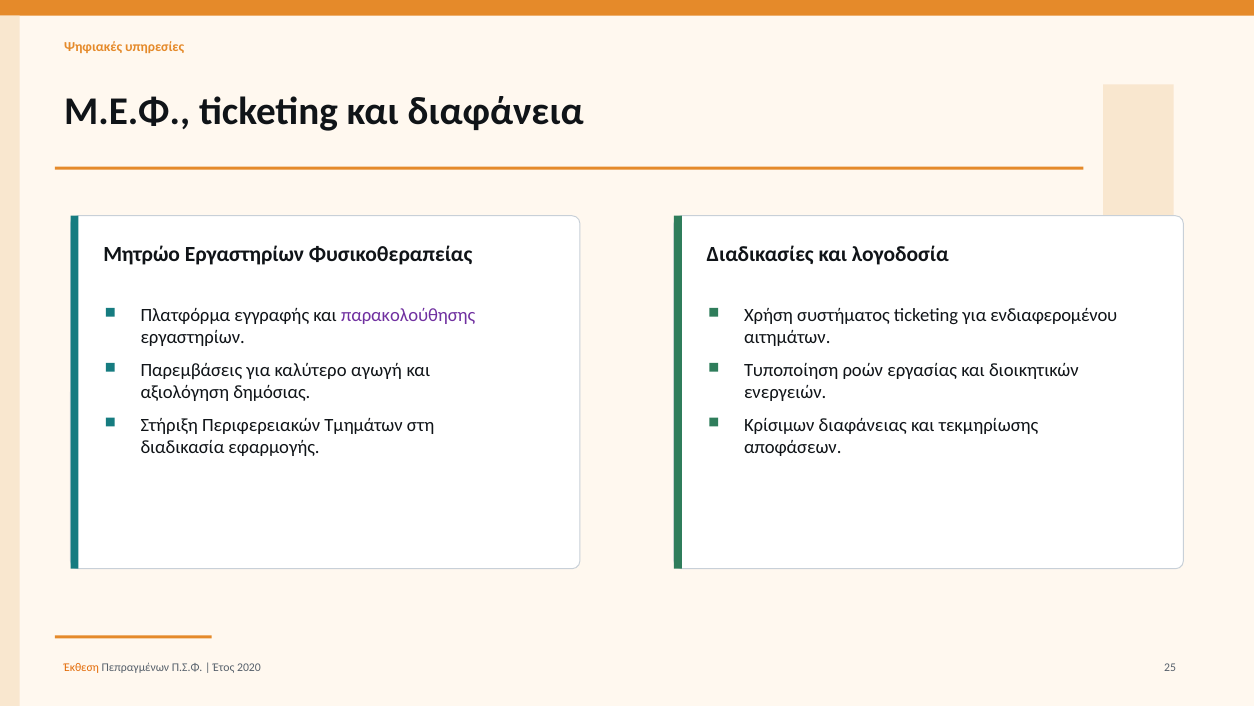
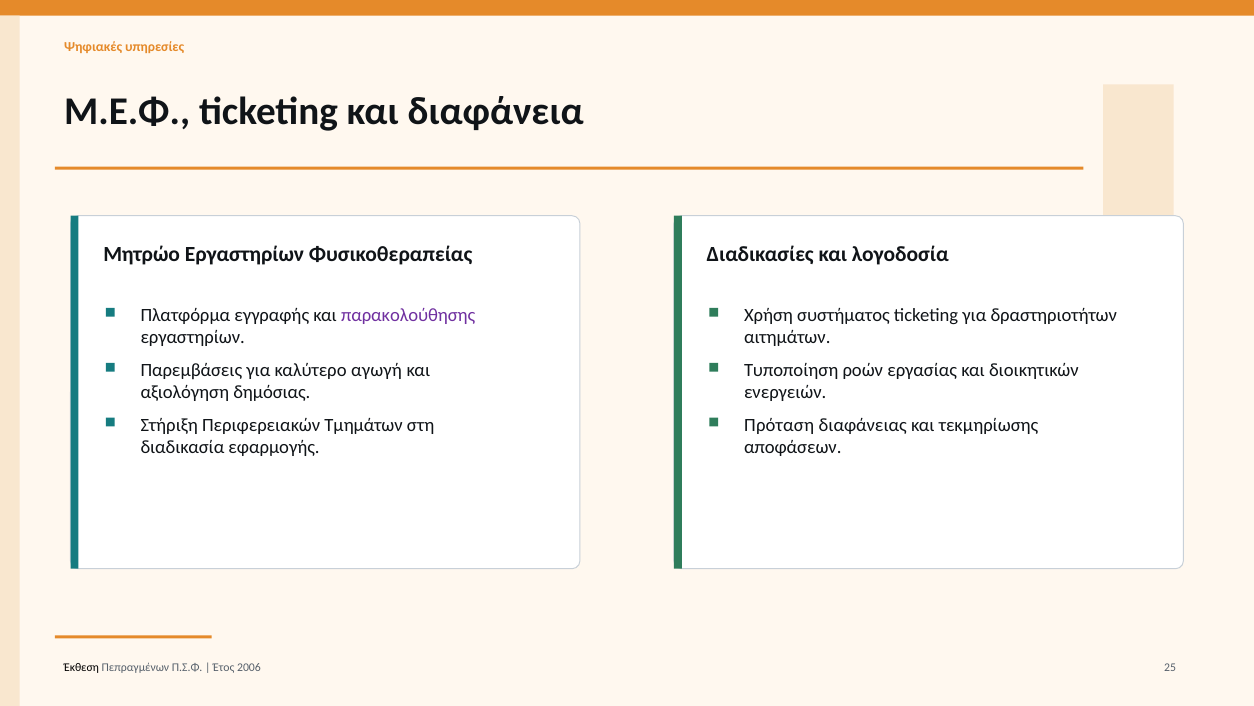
ενδιαφερομένου: ενδιαφερομένου -> δραστηριοτήτων (1054, 315)
Κρίσιμων: Κρίσιμων -> Πρόταση (779, 425)
Έκθεση colour: orange -> black (82, 667)
2020: 2020 -> 2006 (249, 667)
